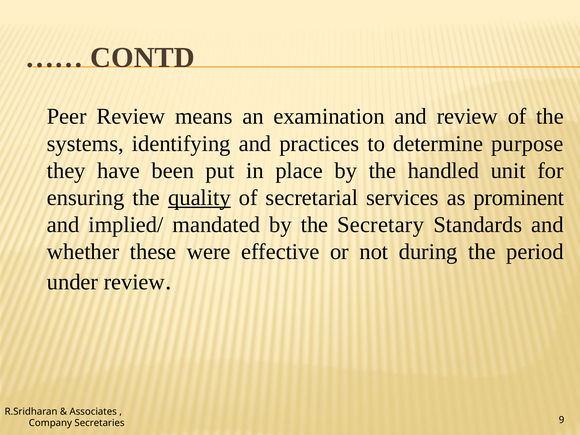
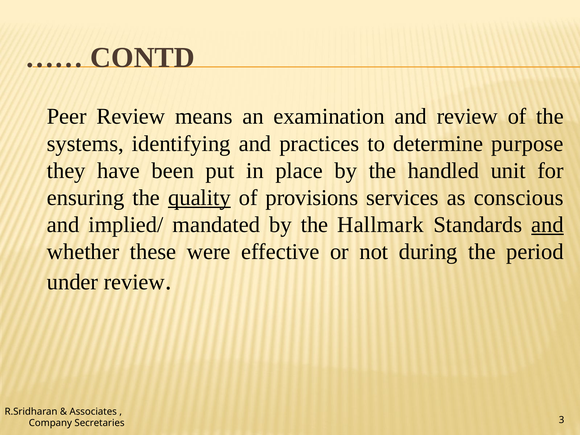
secretarial: secretarial -> provisions (312, 198)
prominent: prominent -> conscious (519, 198)
Secretary: Secretary -> Hallmark (381, 225)
and underline: none -> present (548, 225)
9: 9 -> 3 (562, 420)
